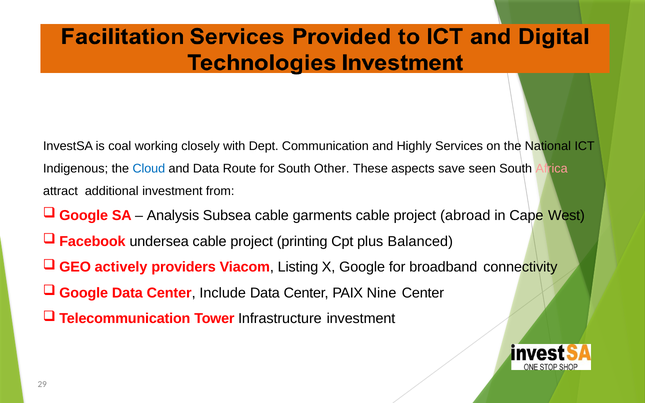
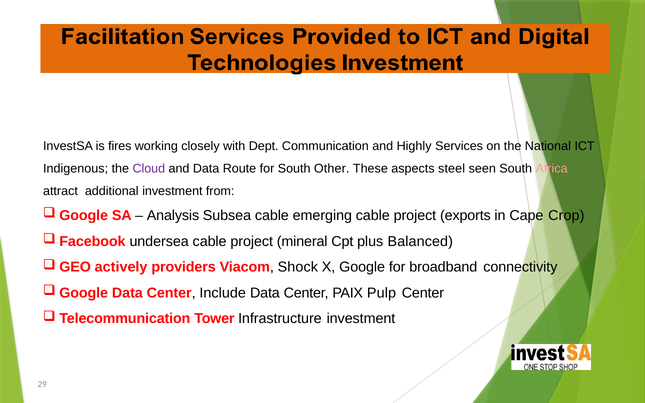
coal: coal -> fires (120, 146)
Cloud colour: blue -> purple (149, 169)
save: save -> steel (452, 169)
garments: garments -> emerging (322, 216)
abroad: abroad -> exports (465, 216)
West: West -> Crop (566, 216)
printing: printing -> mineral (302, 241)
Listing: Listing -> Shock (298, 267)
Nine: Nine -> Pulp (382, 293)
